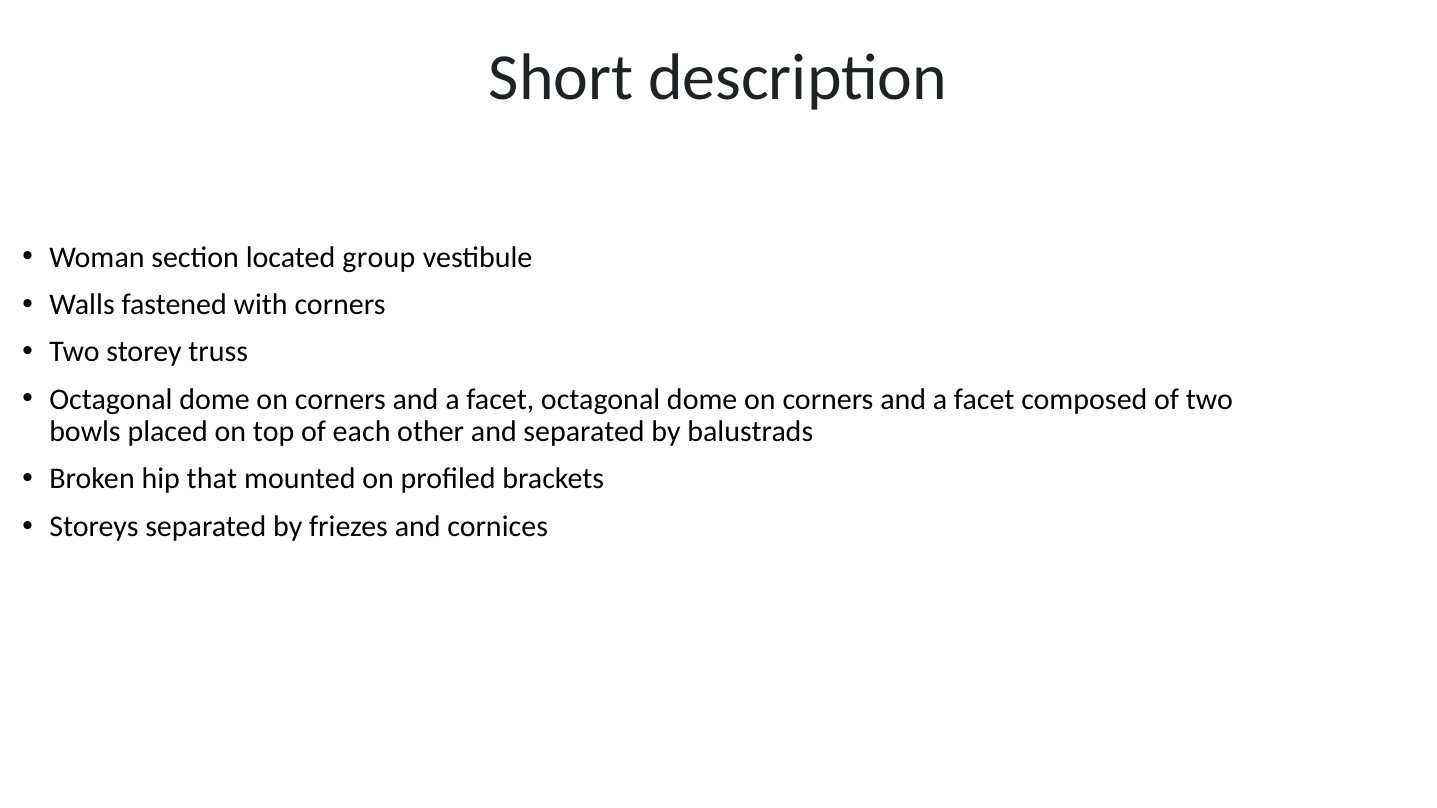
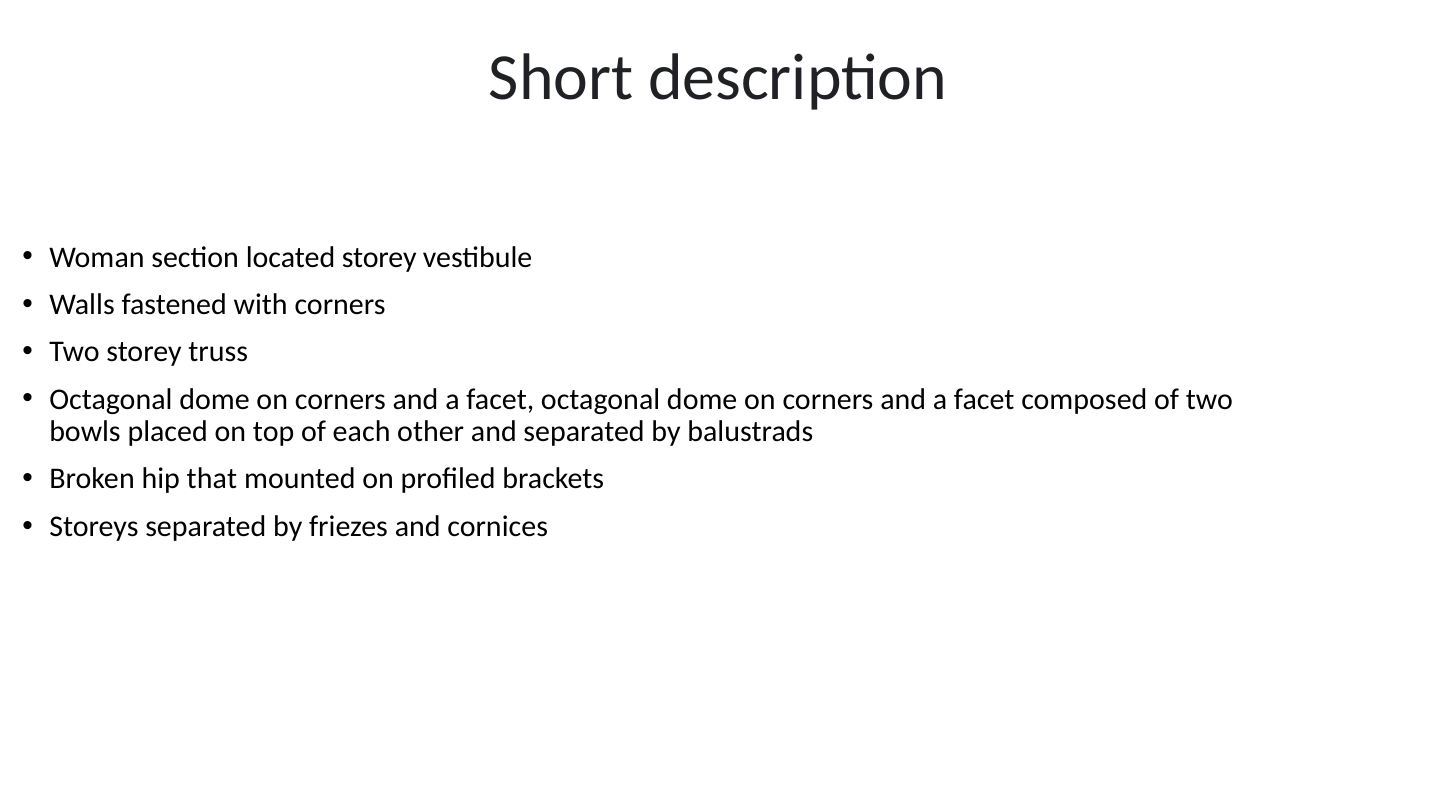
located group: group -> storey (379, 257)
